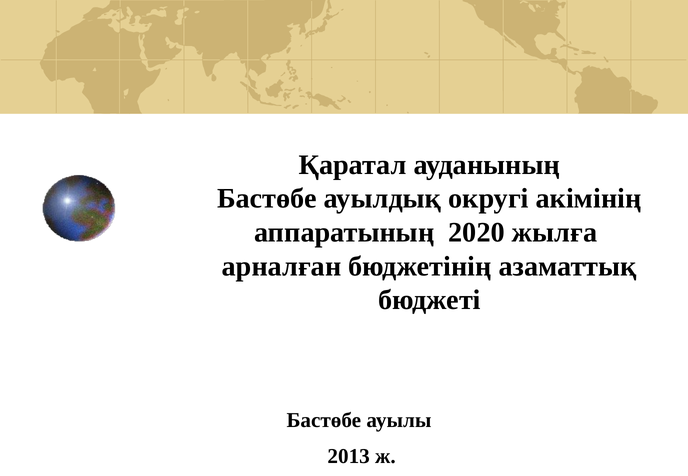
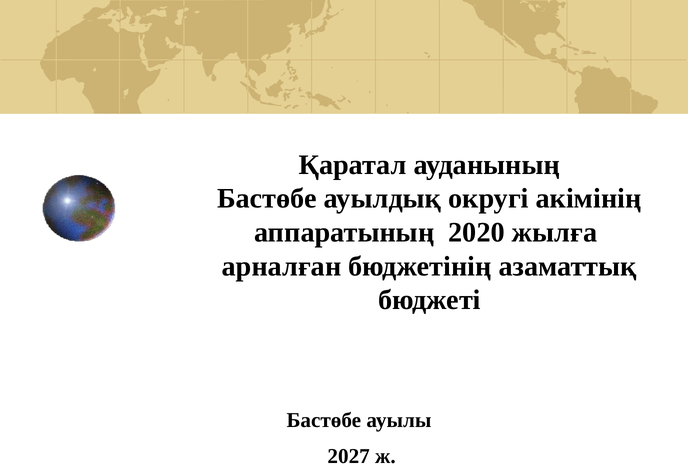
2013: 2013 -> 2027 (349, 456)
